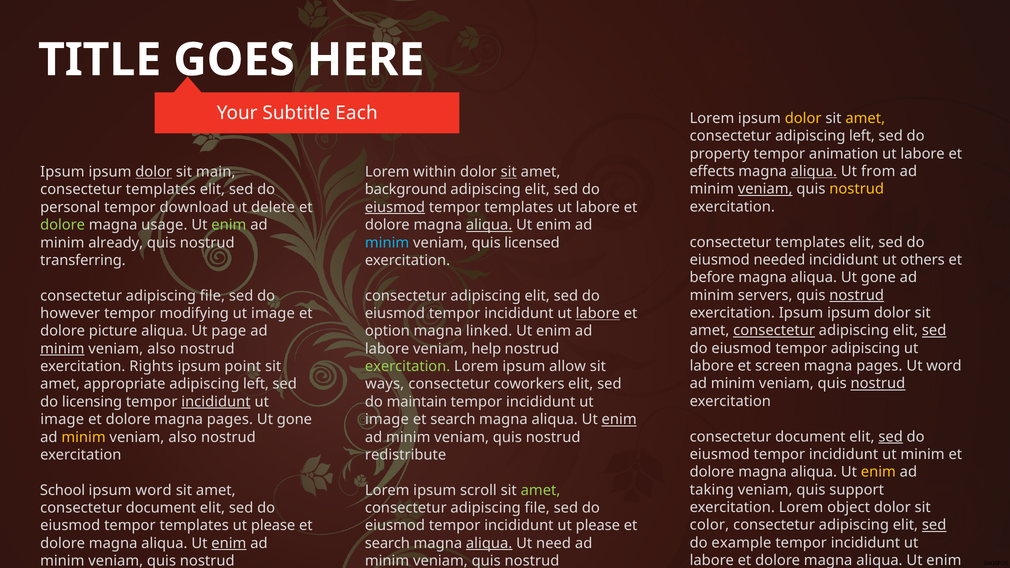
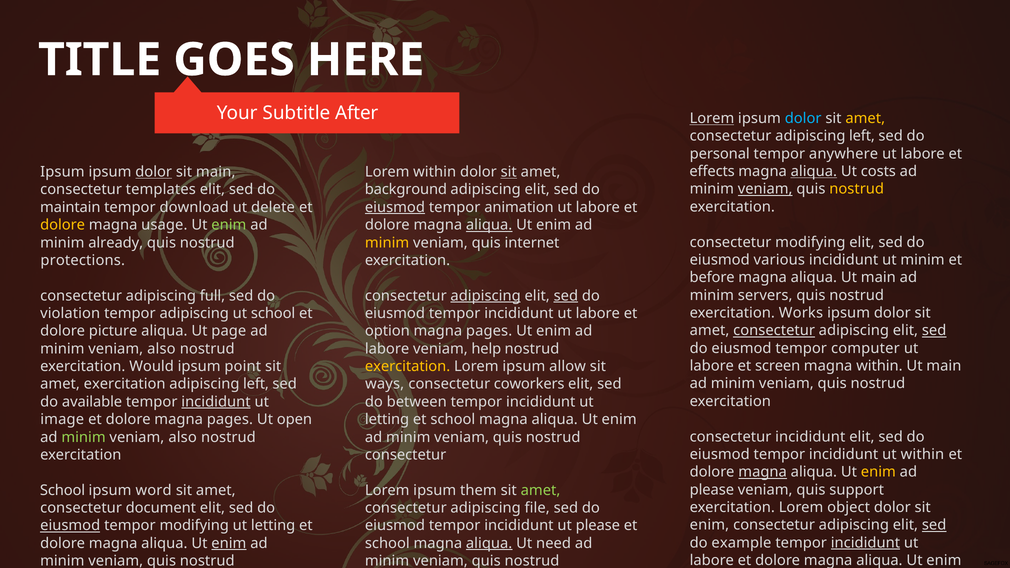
Each: Each -> After (357, 113)
Lorem underline: none -> present (712, 118)
dolor colour: yellow -> light blue (803, 118)
property: property -> personal (720, 154)
animation: animation -> anywhere (844, 154)
from: from -> costs (878, 171)
personal: personal -> maintain (70, 207)
templates: templates -> animation (519, 207)
dolore colour: light green -> yellow (63, 225)
templates: templates -> modifying (810, 242)
minim colour: light blue -> yellow (387, 243)
licensed: licensed -> internet (532, 243)
needed: needed -> various (779, 260)
ut others: others -> minim (923, 260)
transferring: transferring -> protections (83, 260)
aliqua Ut gone: gone -> main (878, 278)
nostrud underline: present -> none (857, 295)
file: file -> full (212, 296)
adipiscing underline: none -> present (486, 296)
sed underline: none -> present (566, 296)
exercitation Ipsum: Ipsum -> Works (801, 313)
however: however -> violation (70, 313)
tempor modifying: modifying -> adipiscing (194, 313)
image: image -> school (273, 313)
labore underline: present -> none (598, 313)
linked: linked -> pages (489, 331)
tempor adipiscing: adipiscing -> computer (865, 348)
minim underline: present -> none (62, 349)
pages: pages -> within (879, 366)
word: word -> main (944, 366)
Rights: Rights -> Would (152, 367)
exercitation colour: light green -> yellow (408, 367)
nostrud underline: present -> none (878, 384)
amet appropriate: appropriate -> exercitation (125, 384)
licensing: licensing -> available (92, 402)
maintain: maintain -> between (417, 402)
gone: gone -> open (294, 420)
image: image -> letting (387, 420)
search: search -> school (453, 420)
enim underline: present -> none (619, 420)
document: document -> incididunt (810, 437)
sed underline: present -> none (891, 437)
minim colour: yellow -> light green (84, 437)
ut minim: minim -> within (922, 454)
redistribute: redistribute -> consectetur (406, 455)
magna underline: none -> present (763, 472)
taking: taking -> please (712, 490)
scroll: scroll -> them (478, 490)
color: color -> enim (709, 525)
eiusmod underline: none -> present (70, 526)
templates: templates -> modifying (194, 526)
please: please -> letting (273, 526)
incididunt underline: none -> present (865, 543)
search: search -> school (387, 543)
